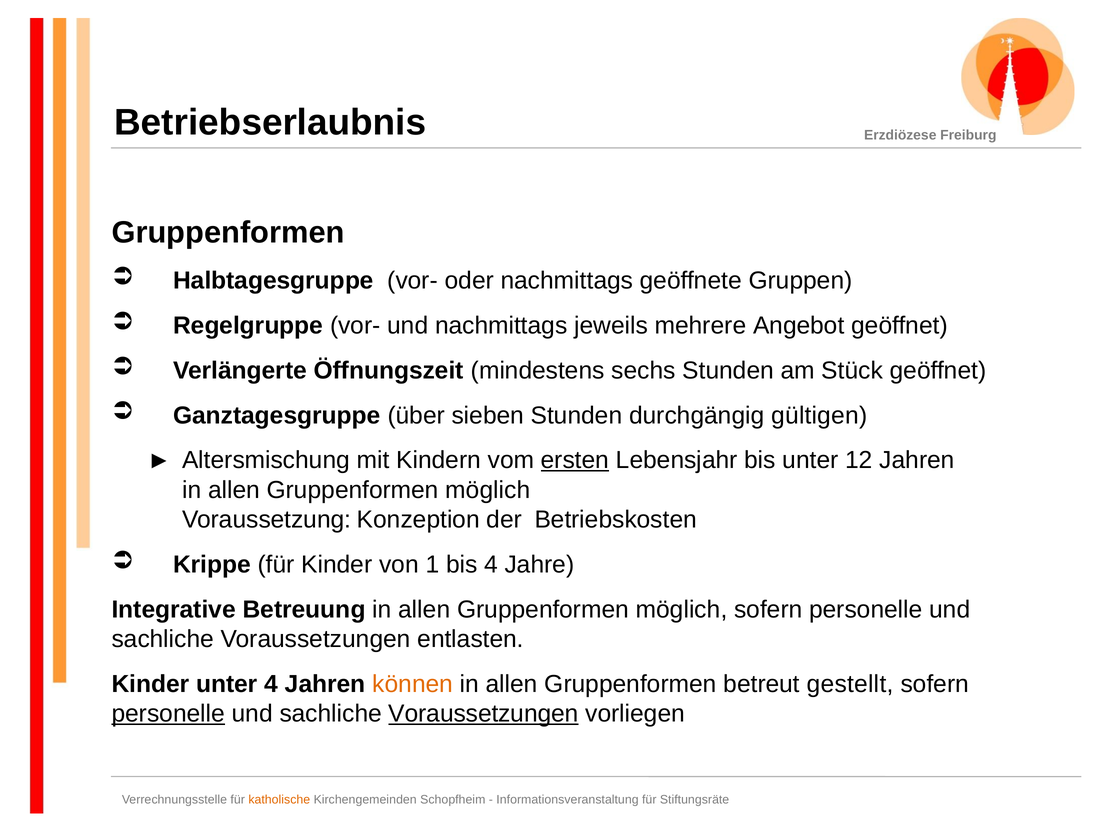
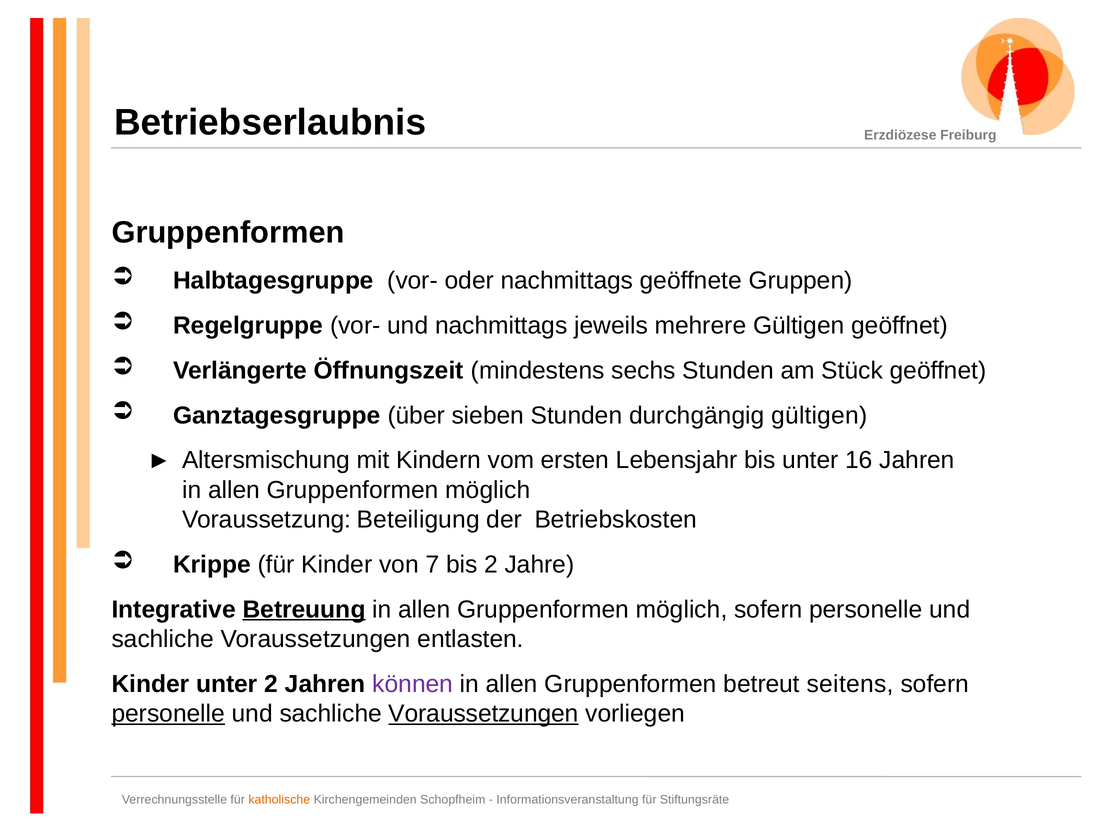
mehrere Angebot: Angebot -> Gültigen (799, 325)
ersten underline: present -> none (575, 460)
12: 12 -> 16 (859, 460)
Konzeption: Konzeption -> Beteiligung (418, 519)
1: 1 -> 7 (432, 564)
bis 4: 4 -> 2 (491, 564)
Betreuung underline: none -> present (304, 609)
unter 4: 4 -> 2 (271, 684)
können colour: orange -> purple (413, 684)
gestellt: gestellt -> seitens (850, 684)
